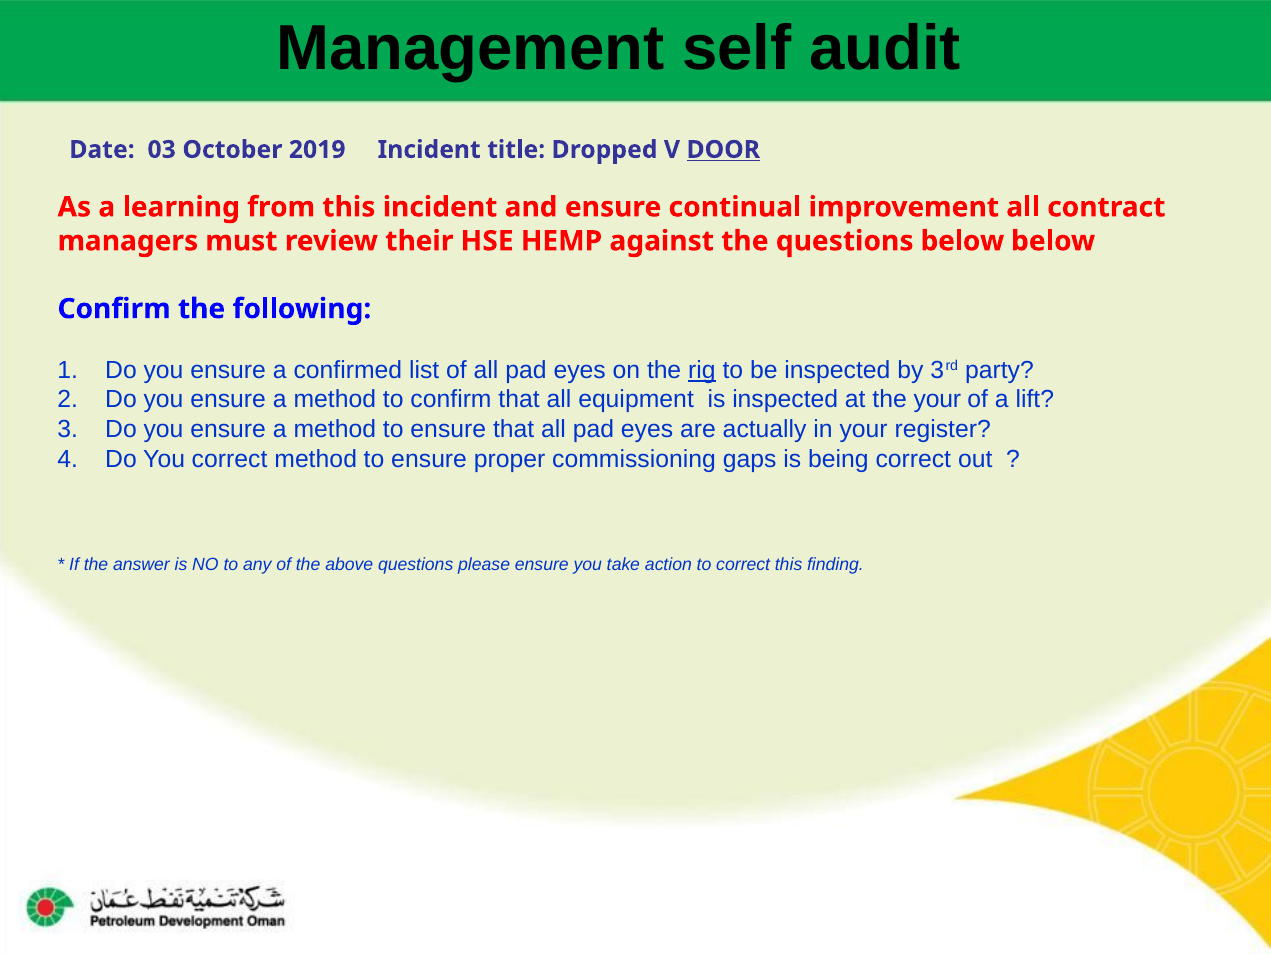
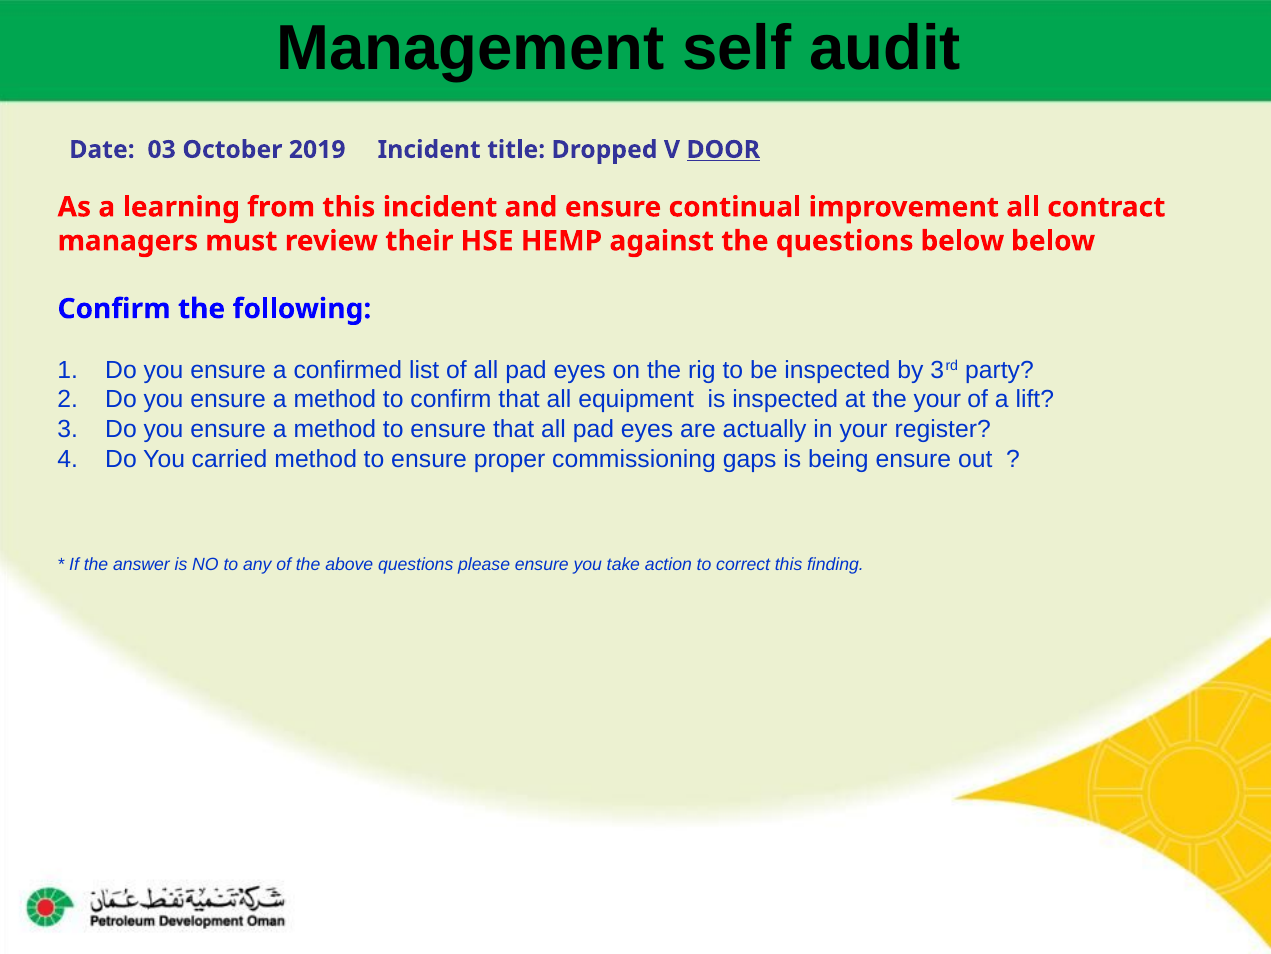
rig underline: present -> none (702, 370)
You correct: correct -> carried (230, 459)
being correct: correct -> ensure (913, 459)
